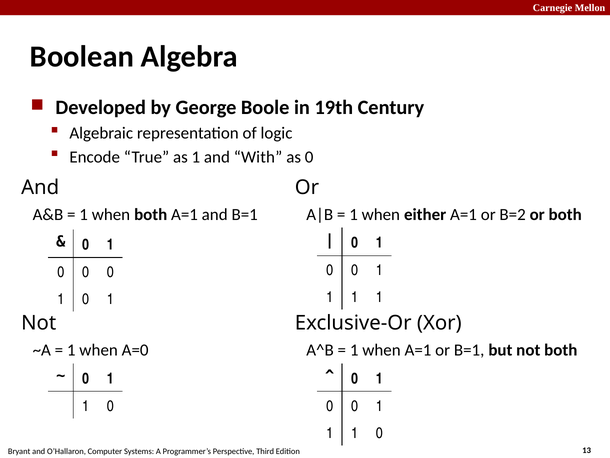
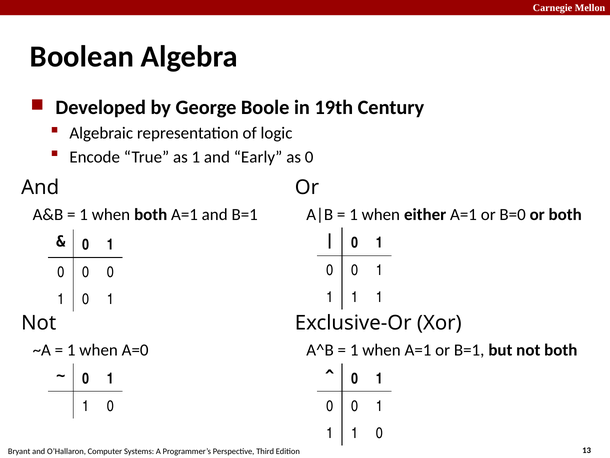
With: With -> Early (258, 157)
B=2: B=2 -> B=0 (513, 214)
